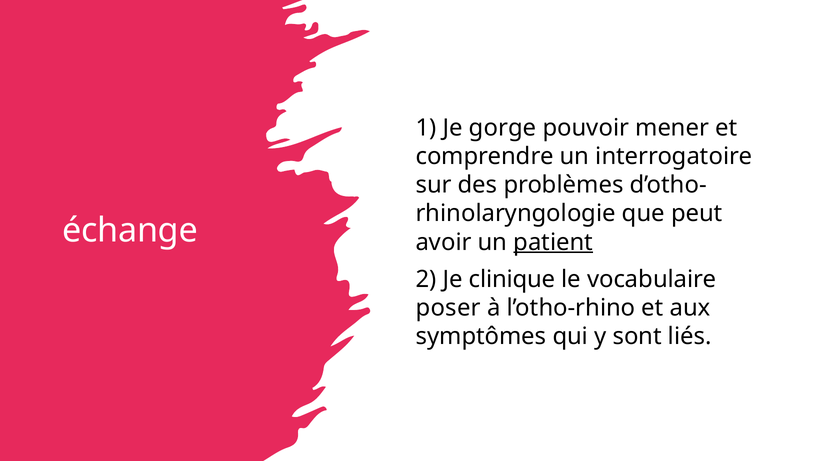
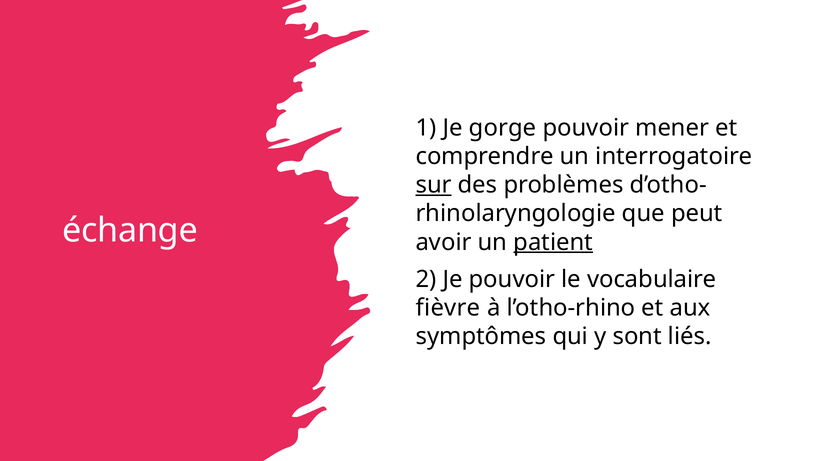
sur underline: none -> present (434, 185)
Je clinique: clinique -> pouvoir (512, 279)
poser: poser -> fièvre (448, 308)
